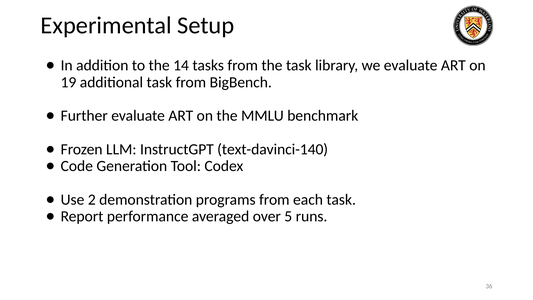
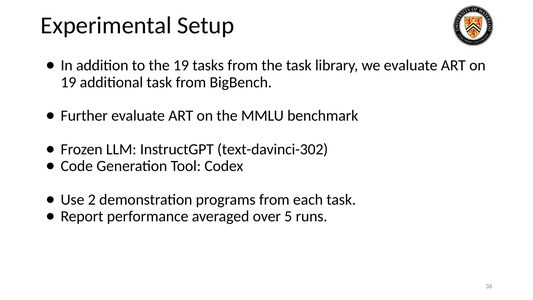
the 14: 14 -> 19 (181, 65)
text-davinci-140: text-davinci-140 -> text-davinci-302 (273, 149)
